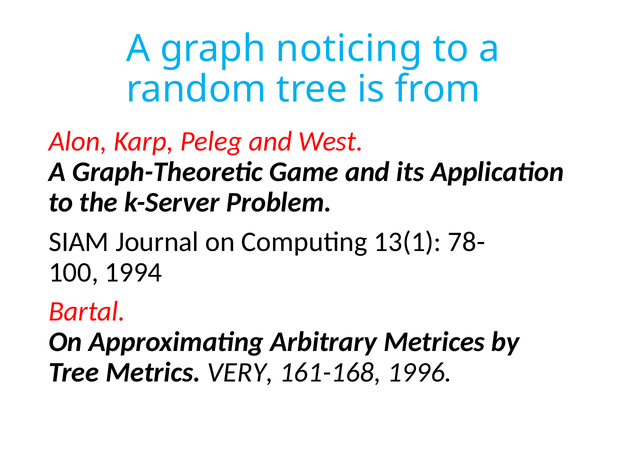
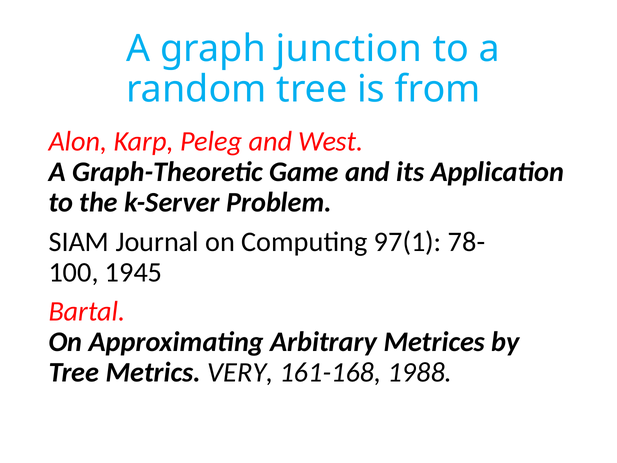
noticing: noticing -> junction (349, 49)
13(1: 13(1 -> 97(1 (408, 242)
1994: 1994 -> 1945 (134, 272)
1996: 1996 -> 1988 (420, 372)
